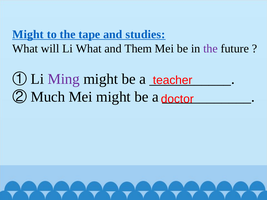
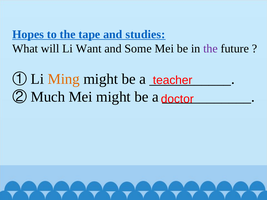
Might: Might -> Hopes (28, 34)
Li What: What -> Want (89, 49)
Them: Them -> Some (138, 49)
Ming colour: purple -> orange (64, 79)
